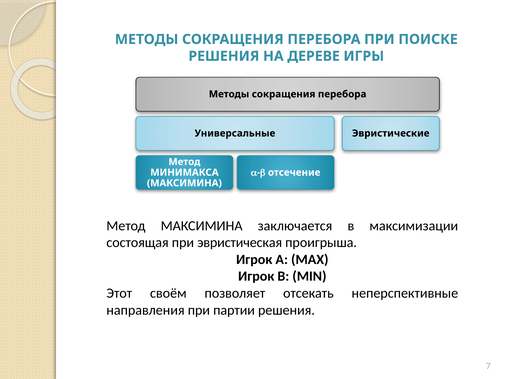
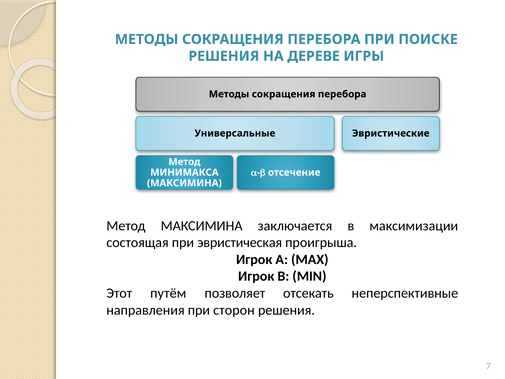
своём: своём -> путём (168, 293)
партии: партии -> сторон (234, 310)
